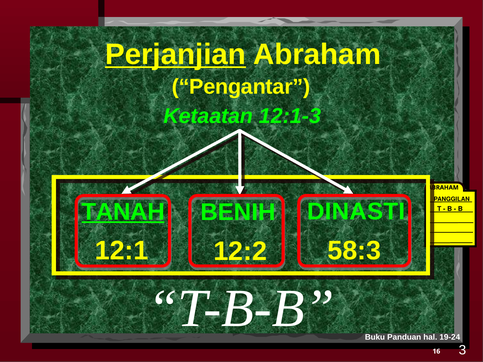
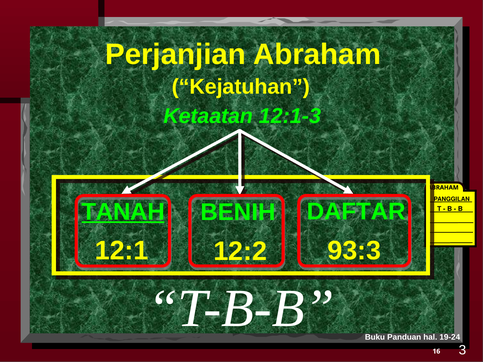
Perjanjian underline: present -> none (176, 54)
Pengantar: Pengantar -> Kejatuhan (241, 87)
DINASTI: DINASTI -> DAFTAR (356, 212)
58:3: 58:3 -> 93:3 (354, 251)
